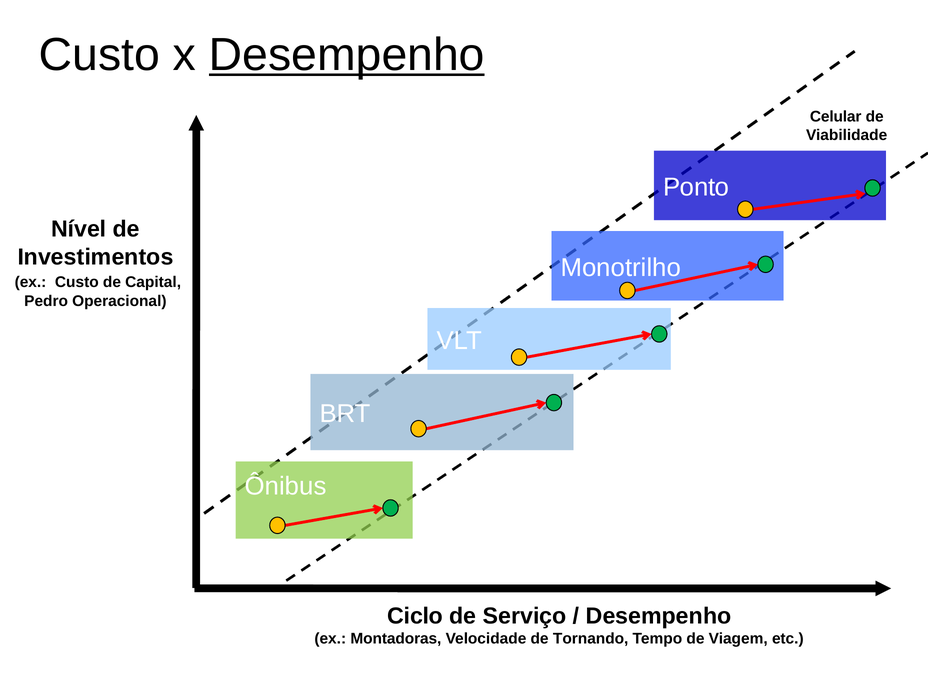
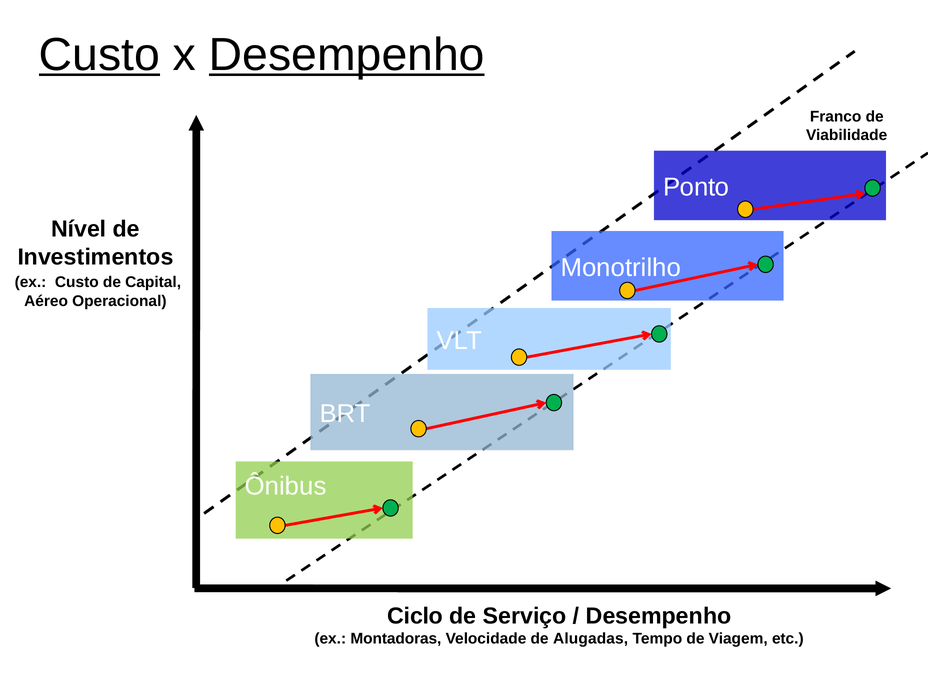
Custo underline: none -> present (99, 55)
Celular: Celular -> Franco (836, 117)
Pedro: Pedro -> Aéreo (46, 301)
Tornando: Tornando -> Alugadas (591, 639)
